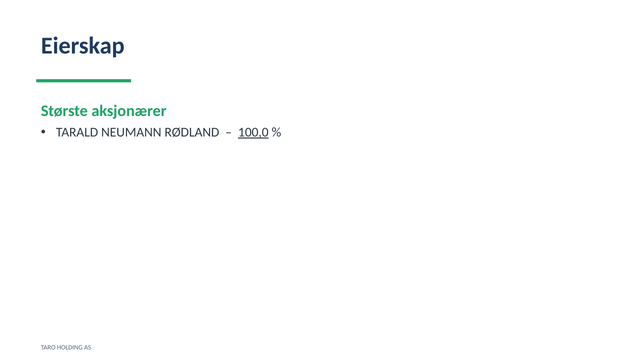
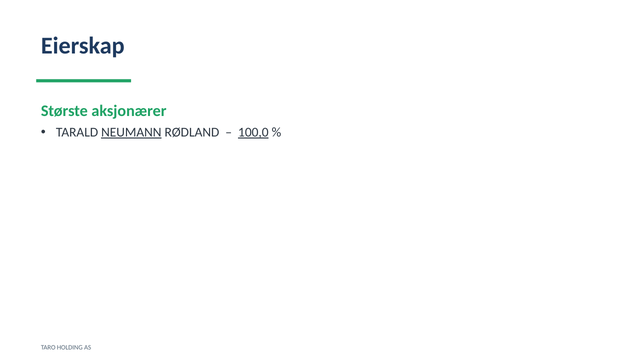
NEUMANN underline: none -> present (131, 132)
